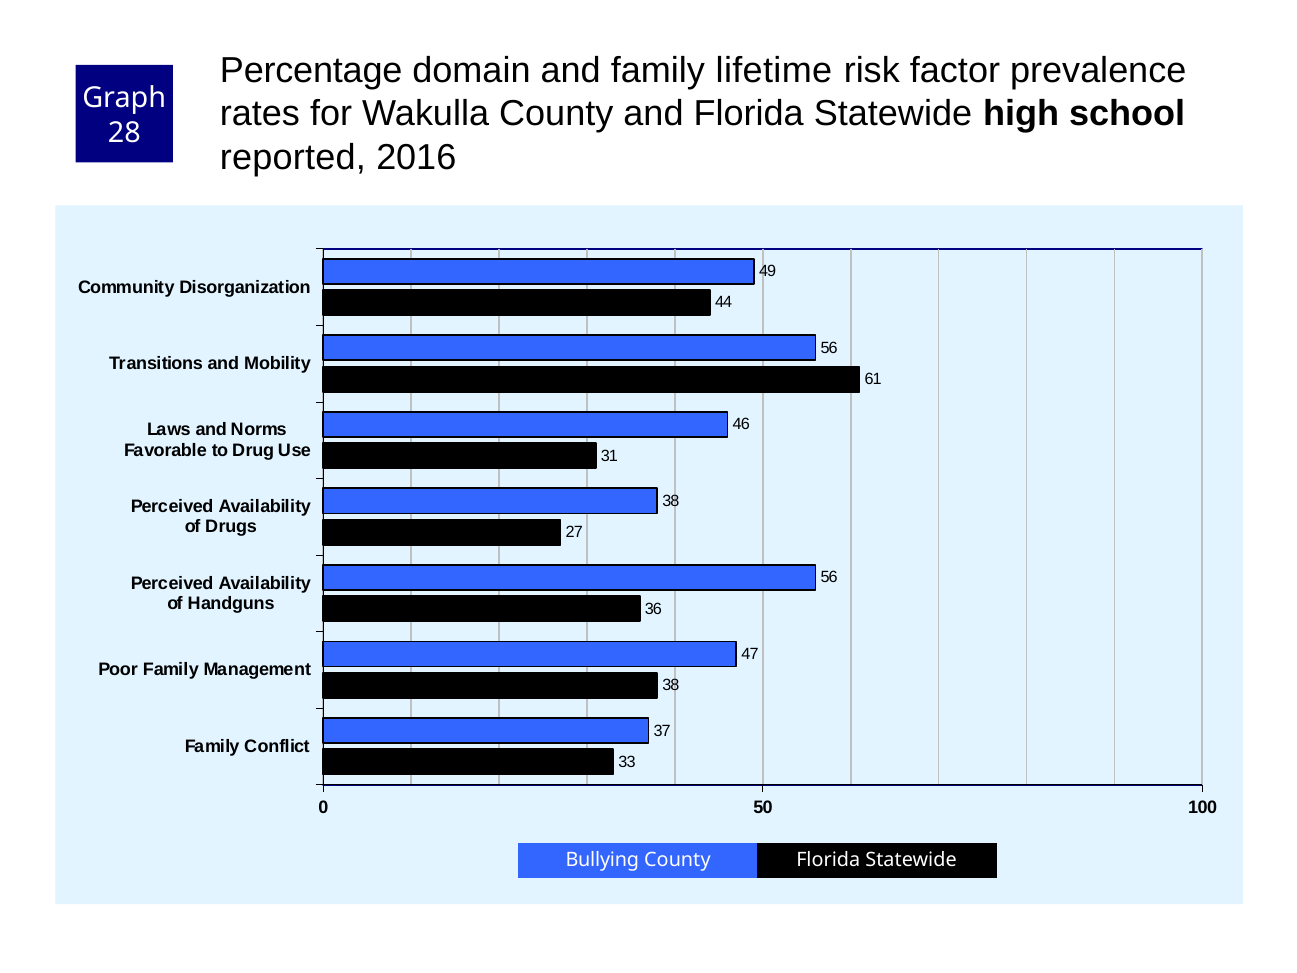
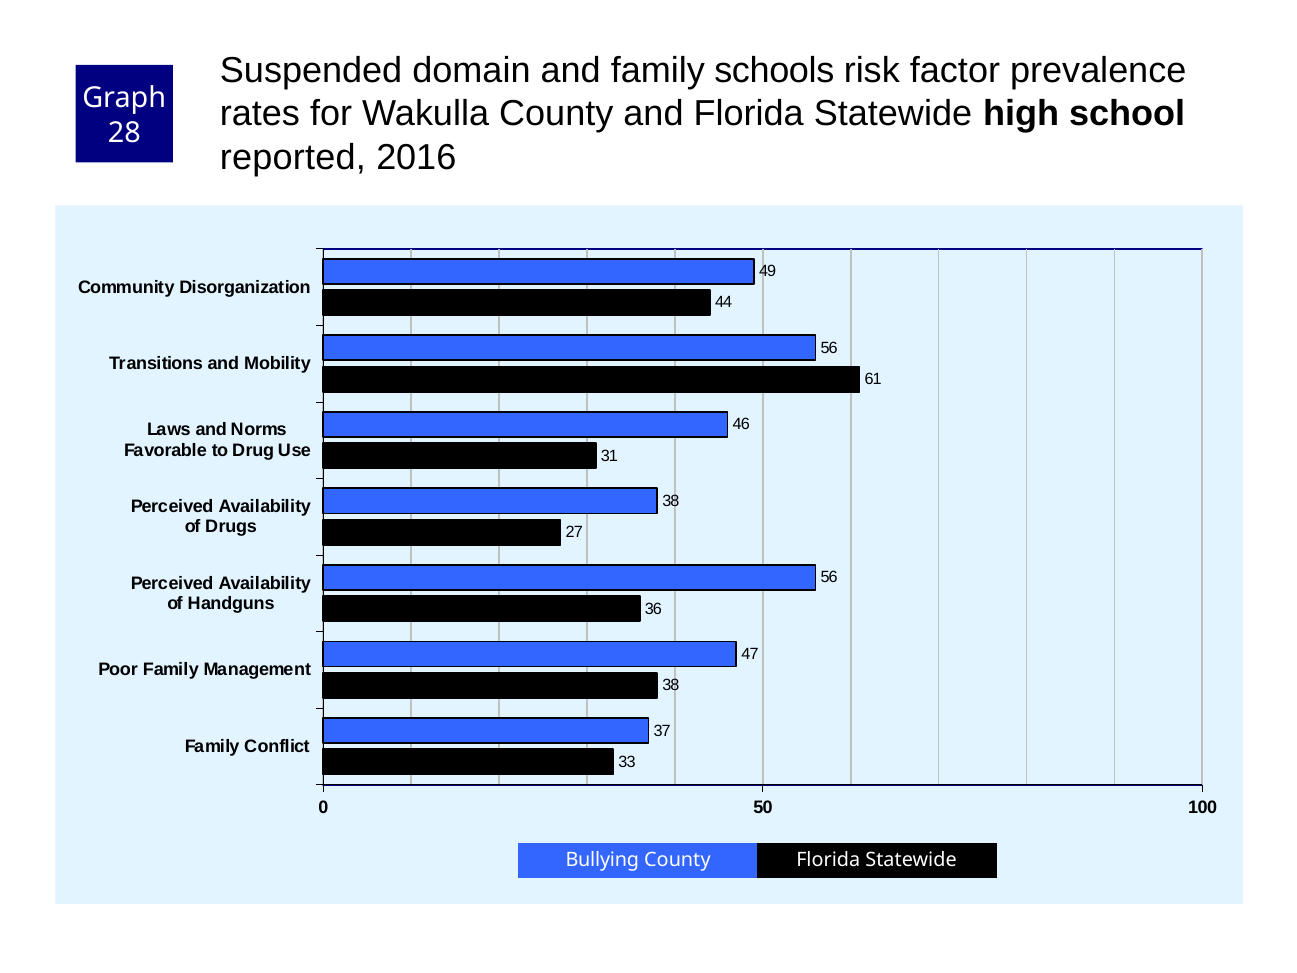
Percentage: Percentage -> Suspended (311, 71)
lifetime: lifetime -> schools (774, 71)
